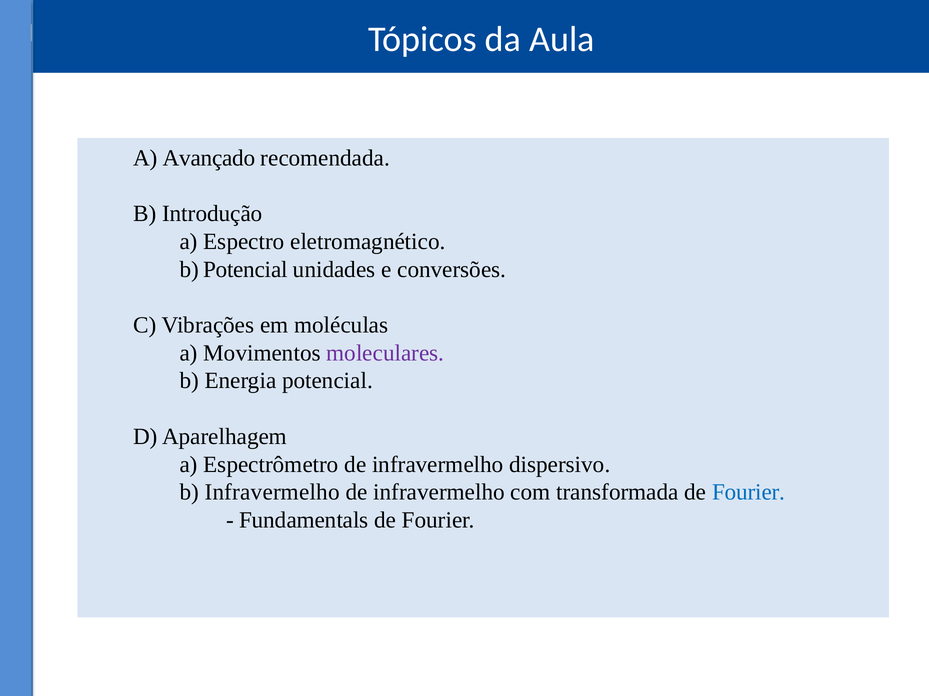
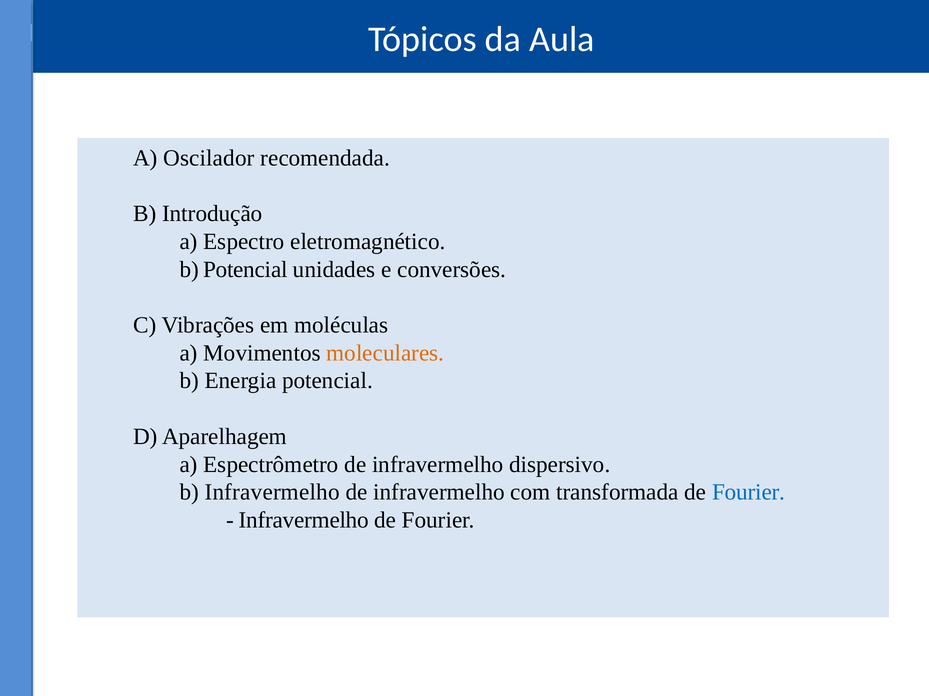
Avançado: Avançado -> Oscilador (209, 158)
moleculares colour: purple -> orange (385, 353)
Fundamentals: Fundamentals -> Infravermelho (304, 521)
